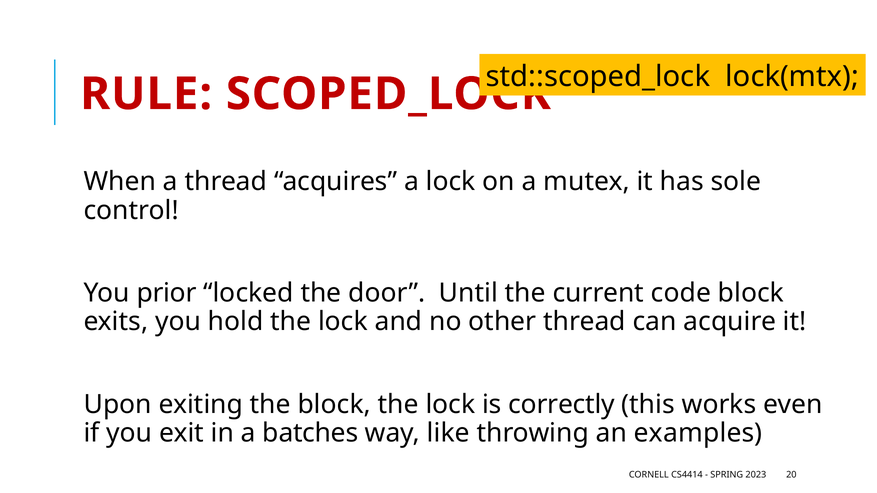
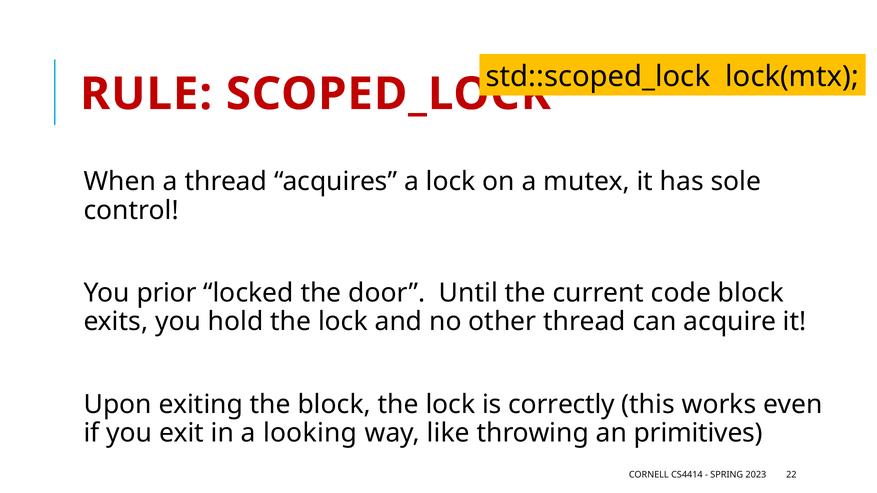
batches: batches -> looking (310, 433)
examples: examples -> primitives (698, 433)
20: 20 -> 22 (791, 475)
